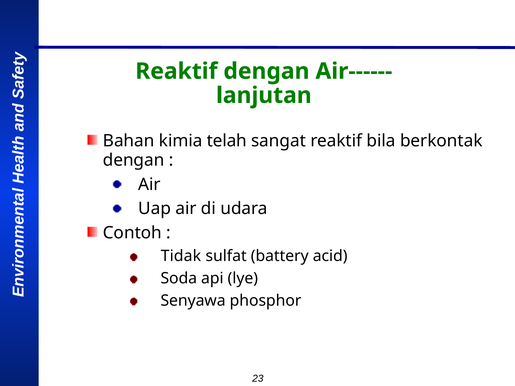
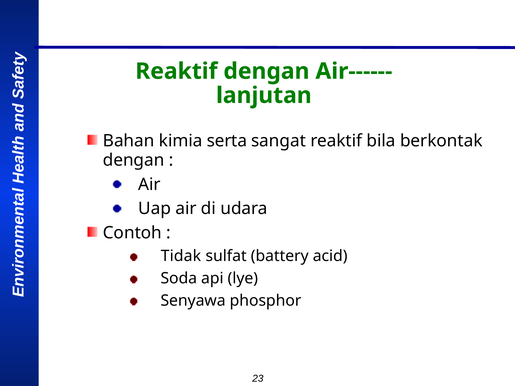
telah: telah -> serta (227, 141)
